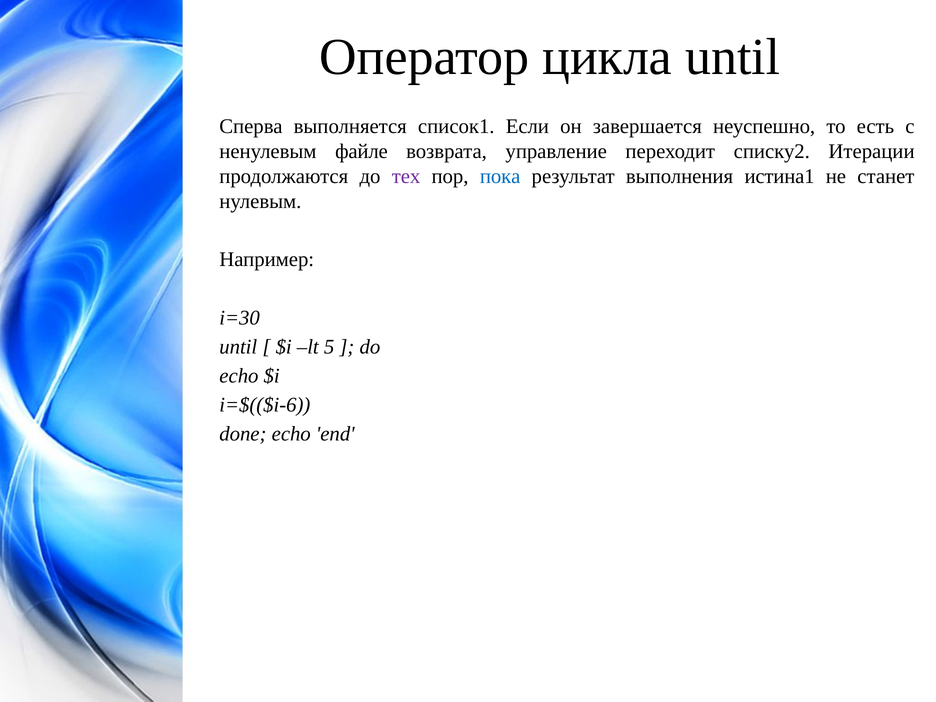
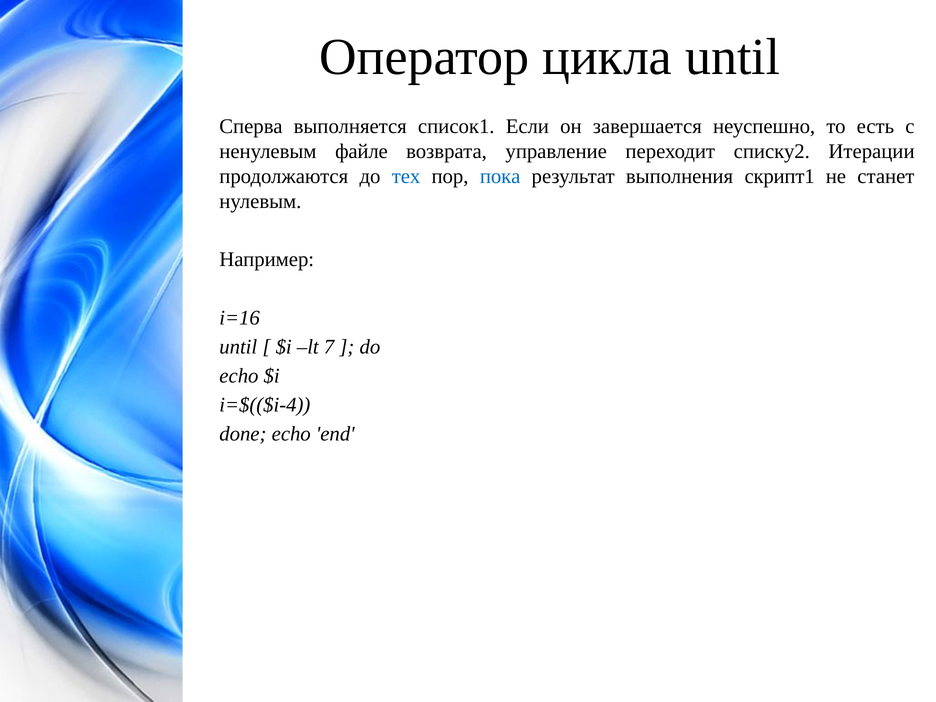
тех colour: purple -> blue (406, 176)
истина1: истина1 -> скрипт1 (780, 176)
i=30: i=30 -> i=16 (240, 318)
5: 5 -> 7 (329, 347)
i=$(($i-6: i=$(($i-6 -> i=$(($i-4 (265, 405)
